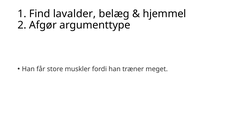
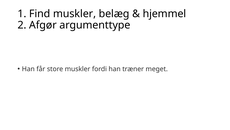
Find lavalder: lavalder -> muskler (75, 14)
